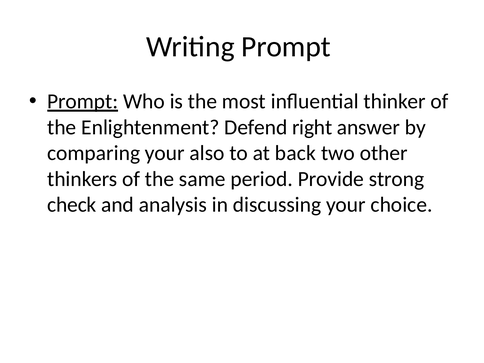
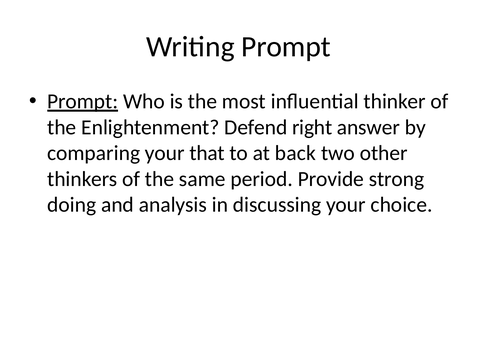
also: also -> that (207, 153)
check: check -> doing (72, 205)
